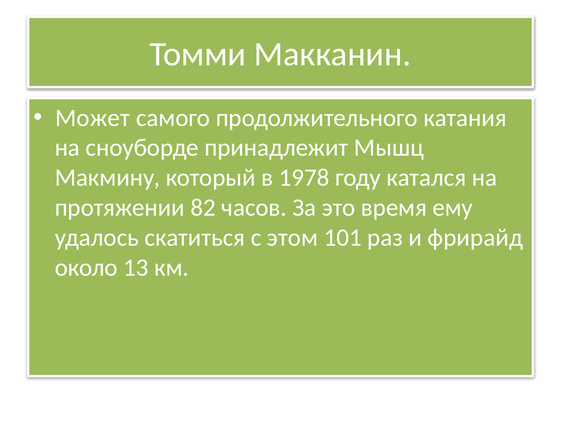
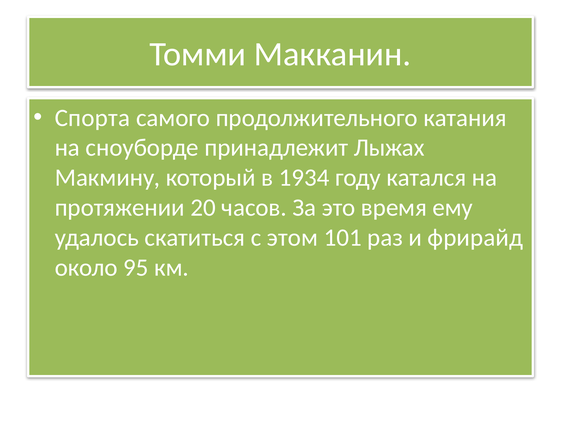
Может: Может -> Спорта (92, 118)
Мышц: Мышц -> Лыжах (389, 148)
1978: 1978 -> 1934 (304, 178)
82: 82 -> 20 (203, 208)
13: 13 -> 95 (136, 267)
